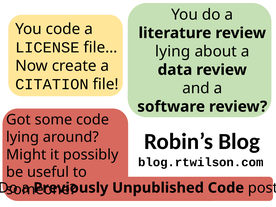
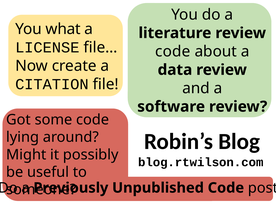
You code: code -> what (63, 29)
lying: lying -> code (173, 51)
